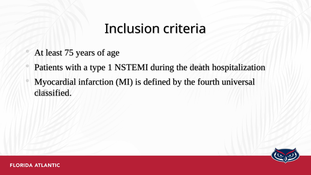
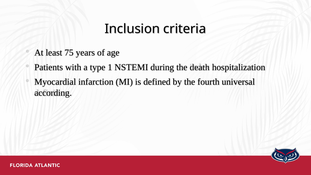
classified: classified -> according (53, 93)
